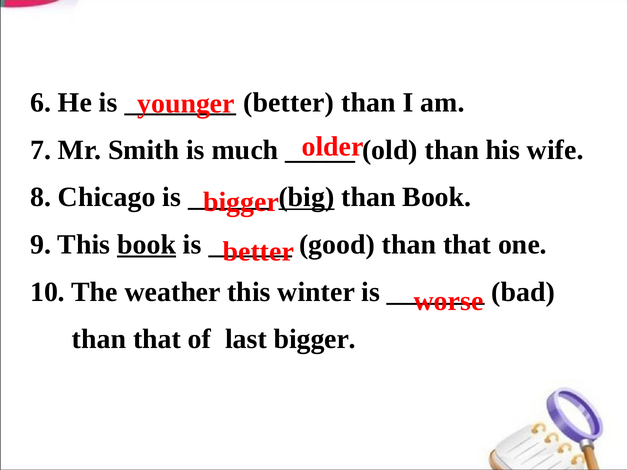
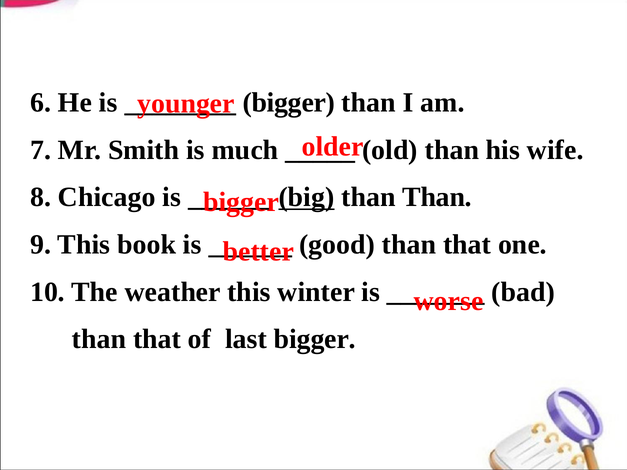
better: better -> bigger (289, 103)
than Book: Book -> Than (437, 197)
book underline: present -> none (147, 245)
